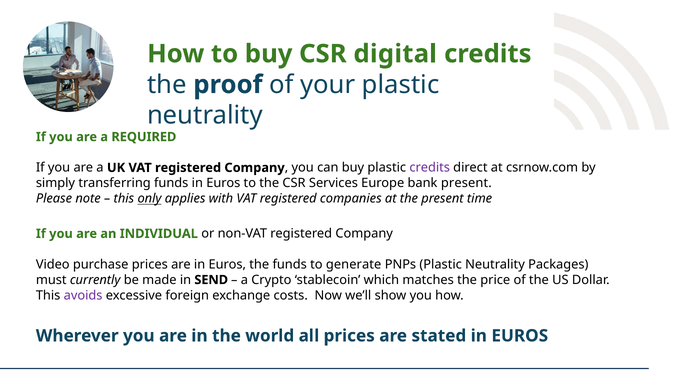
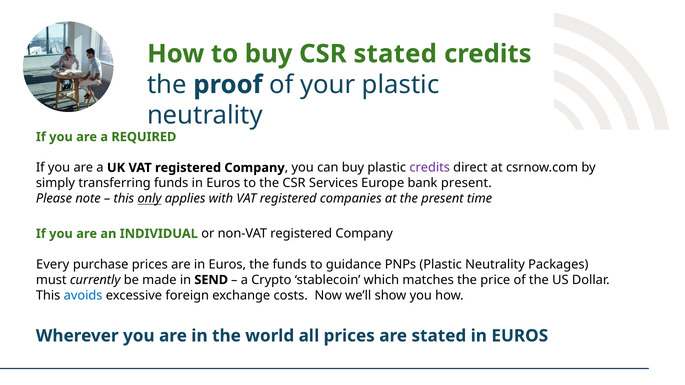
CSR digital: digital -> stated (395, 54)
Video: Video -> Every (53, 265)
generate: generate -> guidance (354, 265)
avoids colour: purple -> blue (83, 296)
